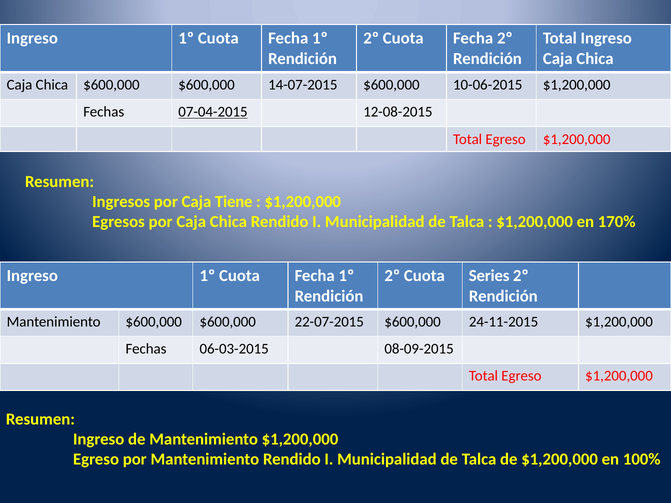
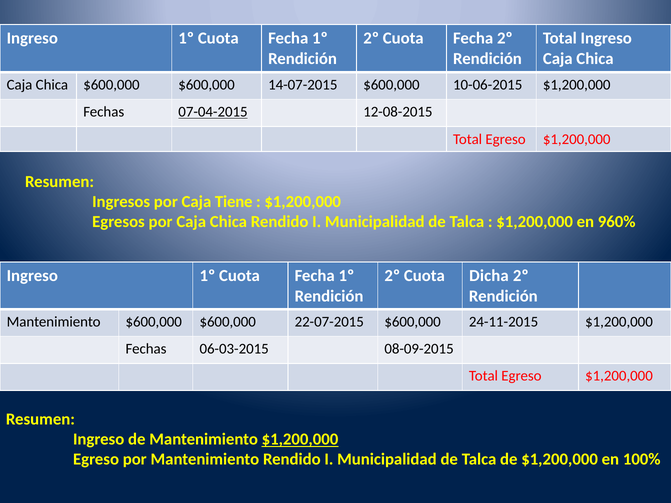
170%: 170% -> 960% (617, 222)
Series: Series -> Dicha (489, 276)
$1,200,000 underline: none -> present (300, 440)
